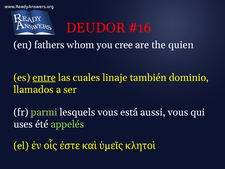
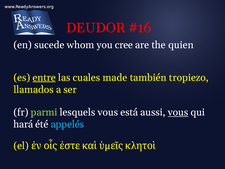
fathers: fathers -> sucede (49, 45)
linaje: linaje -> made (115, 77)
dominio: dominio -> tropiezo (189, 77)
vous underline: none -> present (178, 112)
uses: uses -> hará (23, 124)
appelés colour: light green -> light blue (67, 124)
